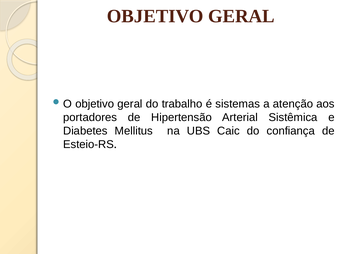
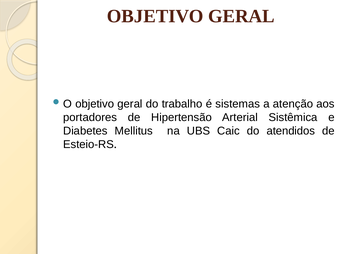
confiança: confiança -> atendidos (291, 131)
